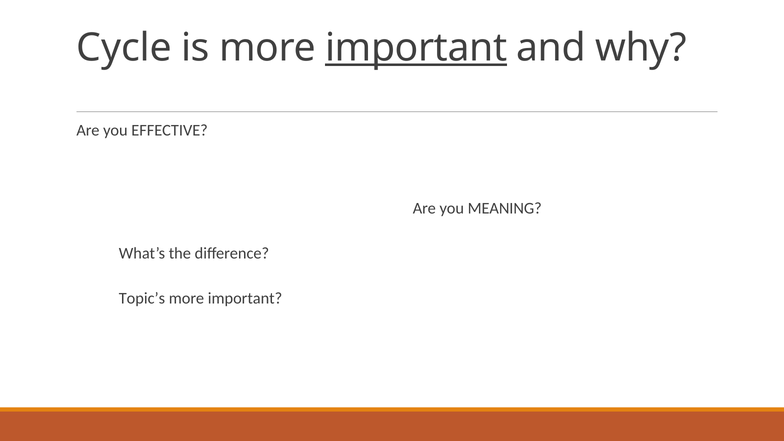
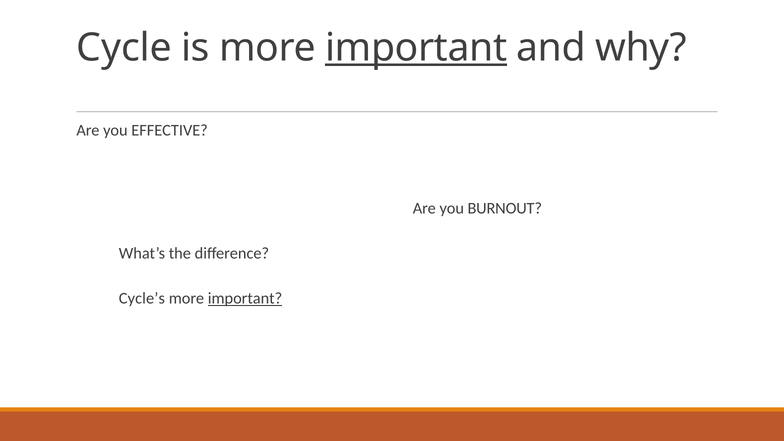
MEANING: MEANING -> BURNOUT (505, 208)
Topic’s: Topic’s -> Cycle’s (142, 299)
important underline: none -> present (245, 299)
